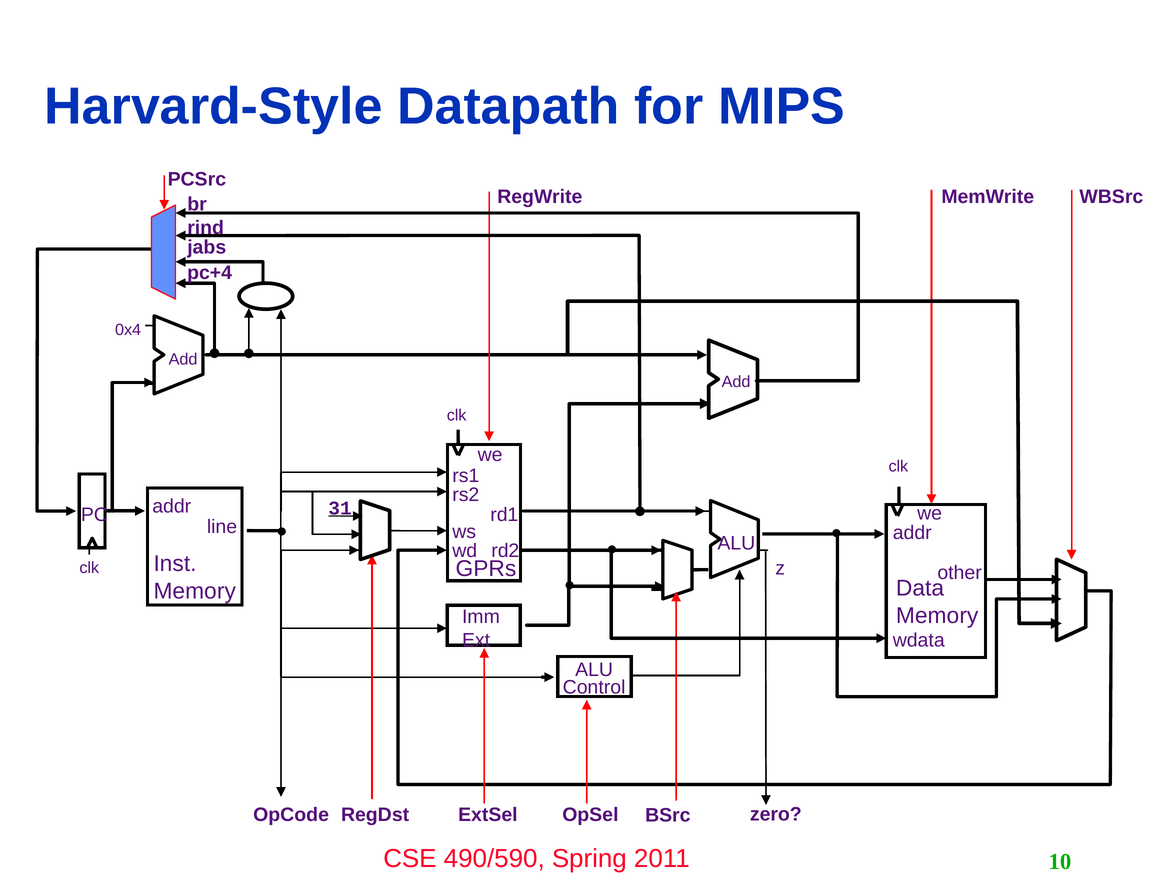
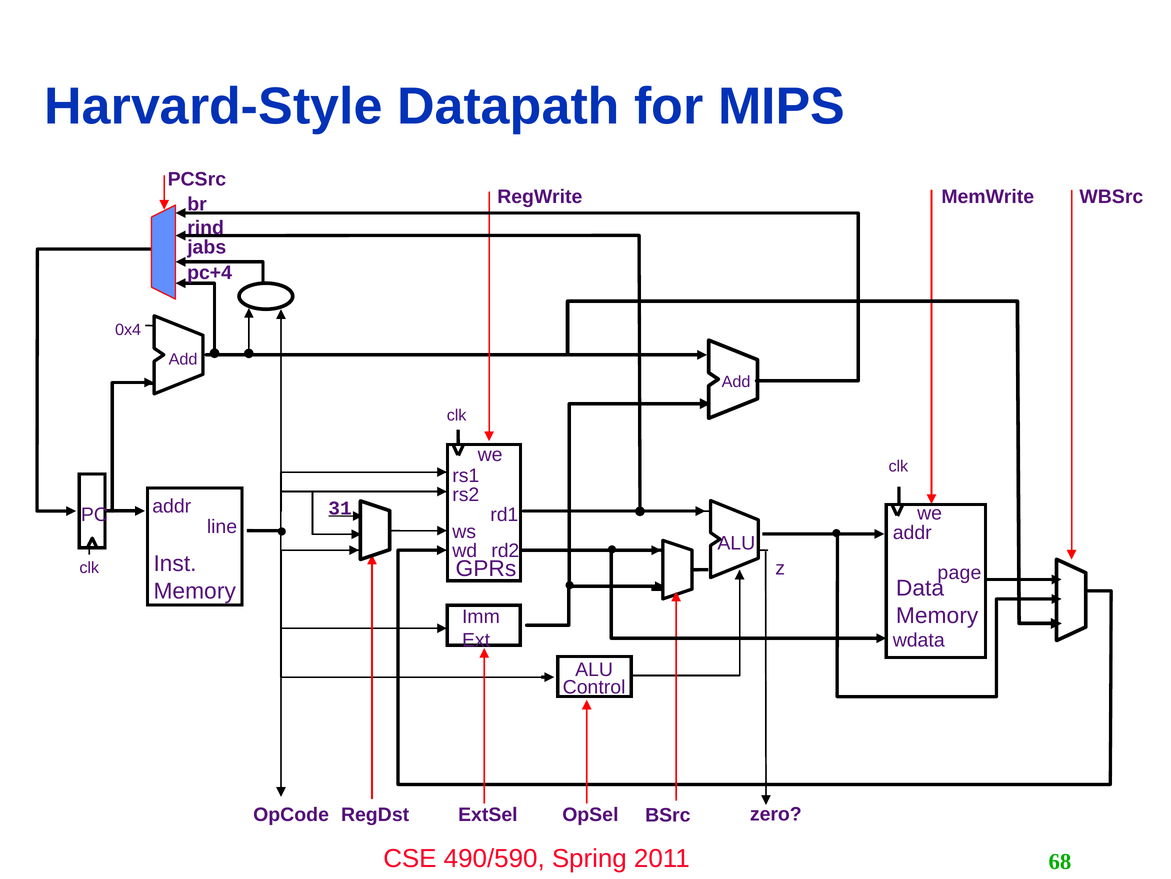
other: other -> page (959, 572)
10: 10 -> 68 (1060, 861)
